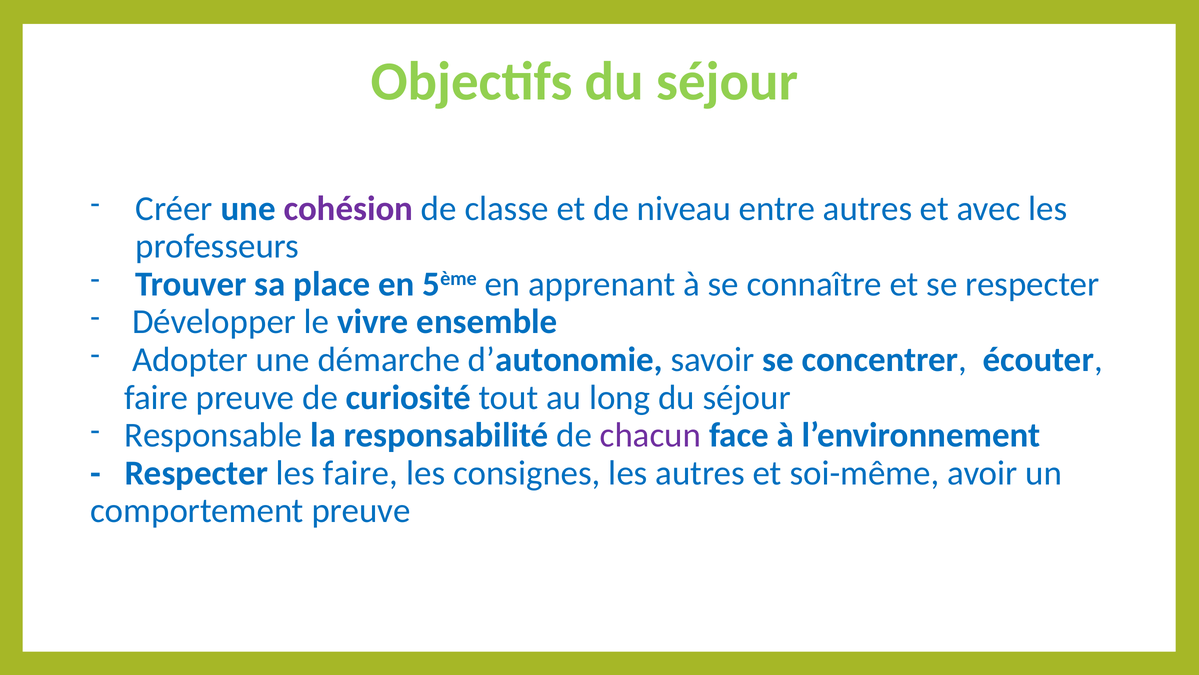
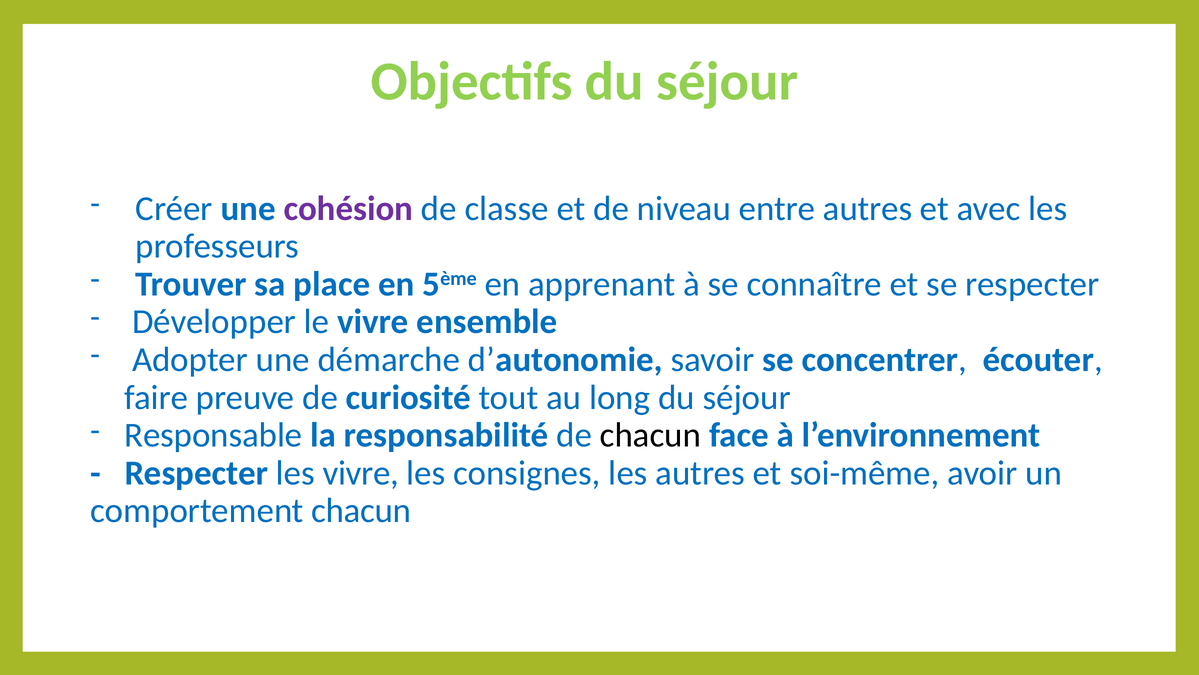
chacun colour: purple -> black (650, 435)
les faire: faire -> vivre (361, 473)
comportement preuve: preuve -> chacun (361, 510)
